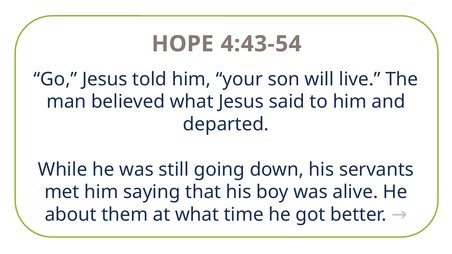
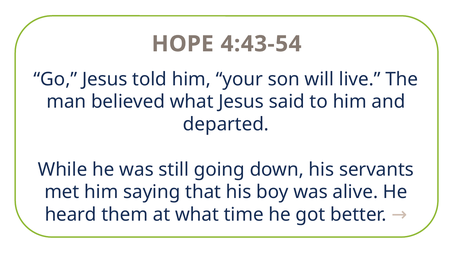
about: about -> heard (71, 215)
